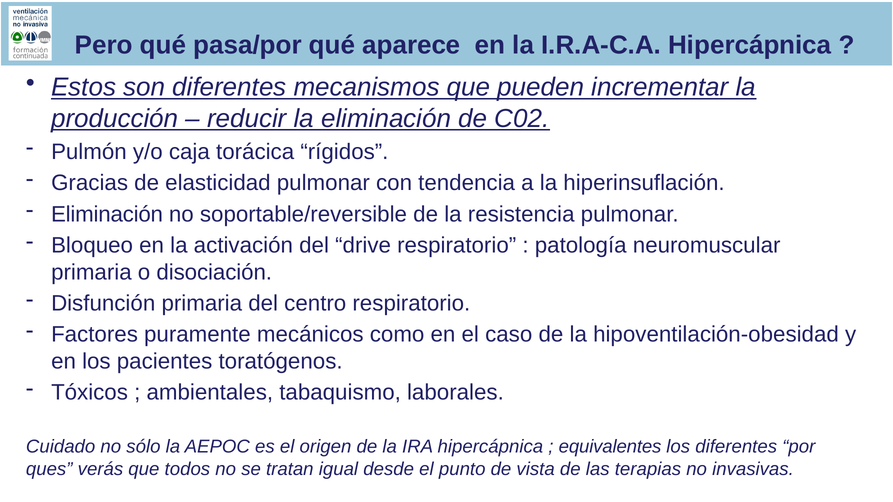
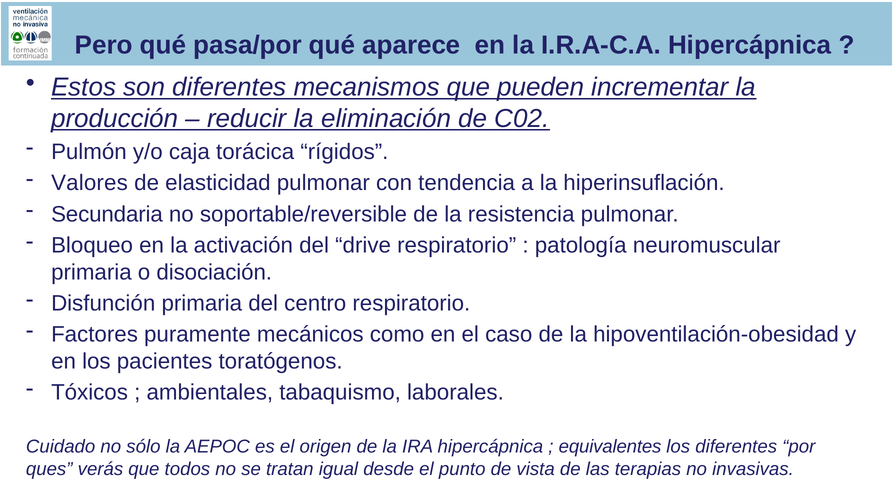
Gracias: Gracias -> Valores (89, 183)
Eliminación: Eliminación -> Secundaria (107, 214)
